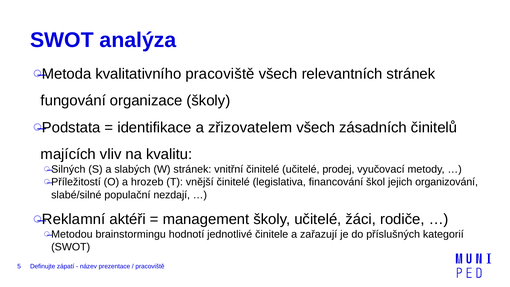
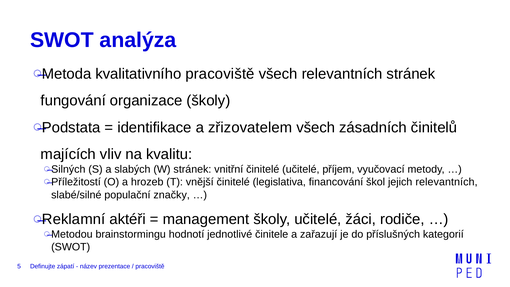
prodej: prodej -> příjem (338, 169)
jejich organizování: organizování -> relevantních (446, 182)
nezdají: nezdají -> značky (172, 195)
